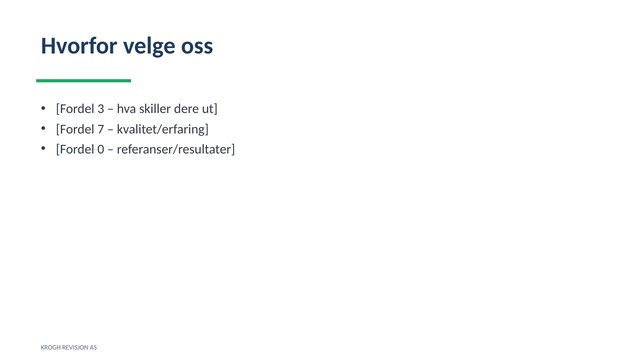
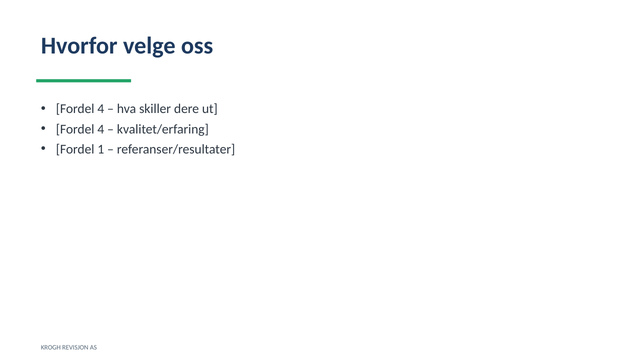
3: 3 -> 4 (101, 109)
7: 7 -> 4 (101, 129)
0: 0 -> 1 (101, 149)
